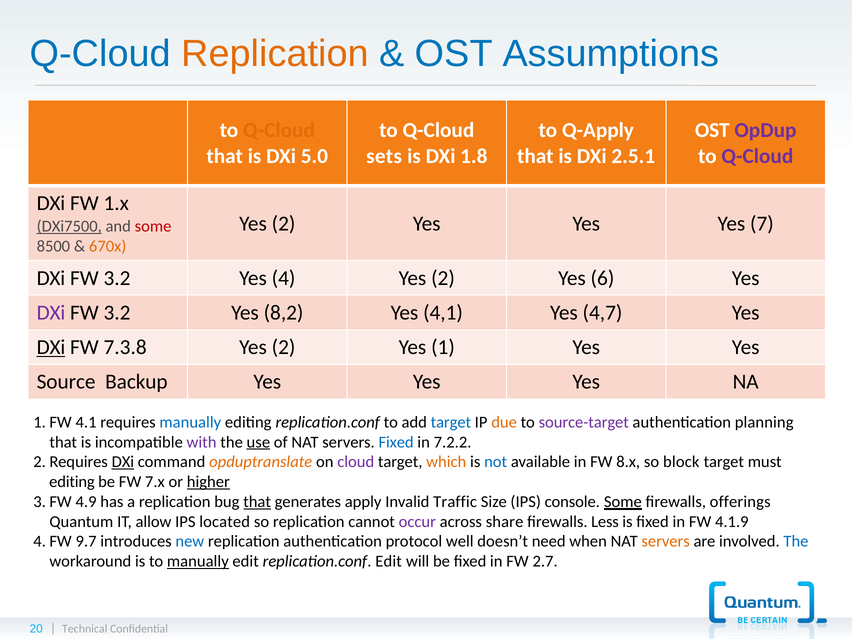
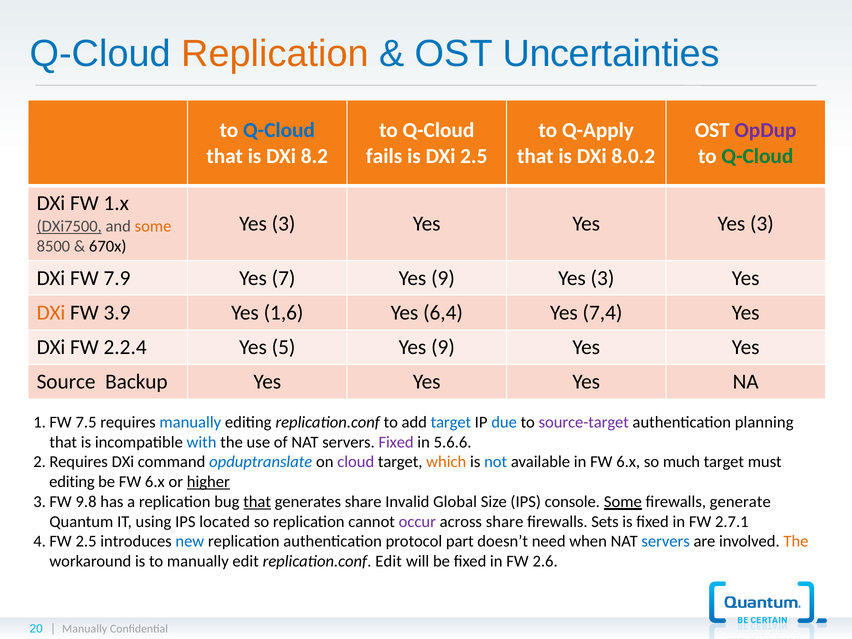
Assumptions: Assumptions -> Uncertainties (611, 54)
Q-Cloud colour: orange -> blue (279, 130)
5.0: 5.0 -> 8.2 (314, 156)
sets: sets -> fails (384, 156)
DXi 1.8: 1.8 -> 2.5 (474, 156)
2.5.1: 2.5.1 -> 8.0.2 (633, 156)
Q-Cloud colour: purple -> green (757, 156)
2: 2 -> 3 (284, 223)
Yes Yes 7: 7 -> 3 (762, 223)
some colour: red -> orange (153, 226)
670x colour: orange -> black (108, 247)
3.2: 3.2 -> 7.9 (117, 278)
4: 4 -> 7 (284, 278)
2: 2 -> 9 (443, 278)
6: 6 -> 3 (602, 278)
DXi colour: purple -> orange (51, 313)
3.2: 3.2 -> 3.9 (117, 313)
8,2: 8,2 -> 1,6 (284, 313)
4,1: 4,1 -> 6,4 (443, 313)
4,7: 4,7 -> 7,4 (602, 313)
DXi underline: present -> none (51, 347)
7.3.8: 7.3.8 -> 2.2.4 (125, 347)
2: 2 -> 5 (284, 347)
1: 1 -> 9 (443, 347)
4.1: 4.1 -> 7.5 (86, 422)
due colour: orange -> blue (504, 422)
with colour: purple -> blue (202, 442)
use underline: present -> none (258, 442)
Fixed colour: blue -> purple (396, 442)
7.2.2: 7.2.2 -> 5.6.6 (453, 442)
DXi underline: present -> none (123, 462)
opduptranslate colour: orange -> blue (261, 462)
in FW 8.x: 8.x -> 6.x (628, 462)
block: block -> much (681, 462)
be FW 7.x: 7.x -> 6.x (155, 482)
4.9: 4.9 -> 9.8 (86, 502)
generates apply: apply -> share (363, 502)
Traffic: Traffic -> Global (455, 502)
offerings: offerings -> generate (740, 502)
allow: allow -> using (153, 522)
Less: Less -> Sets (605, 522)
4.1.9: 4.1.9 -> 2.7.1 (732, 522)
9.7: 9.7 -> 2.5 (86, 542)
well: well -> part (460, 542)
servers colour: orange -> blue (666, 542)
The colour: blue -> orange (796, 542)
manually underline: present -> none (198, 561)
2.7: 2.7 -> 2.6 (545, 561)
Technical: Technical -> Manually (85, 629)
